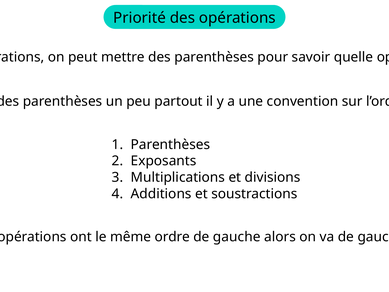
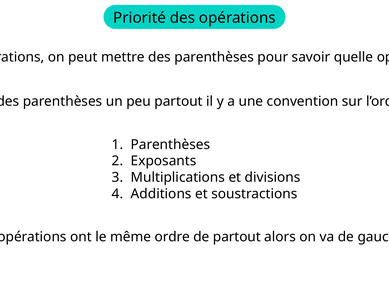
ordre de gauche: gauche -> partout (237, 237)
